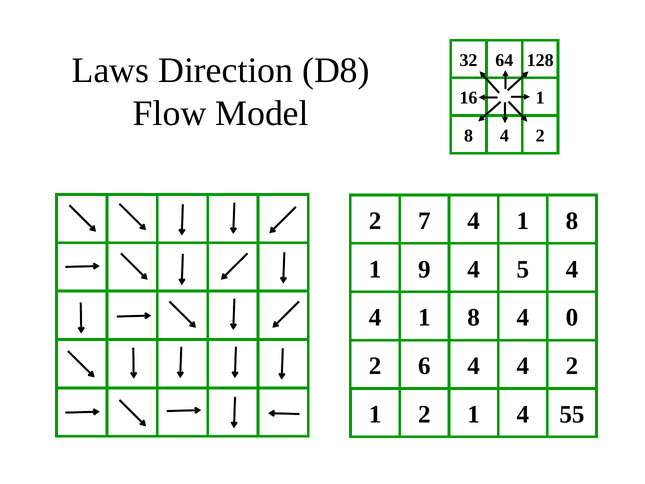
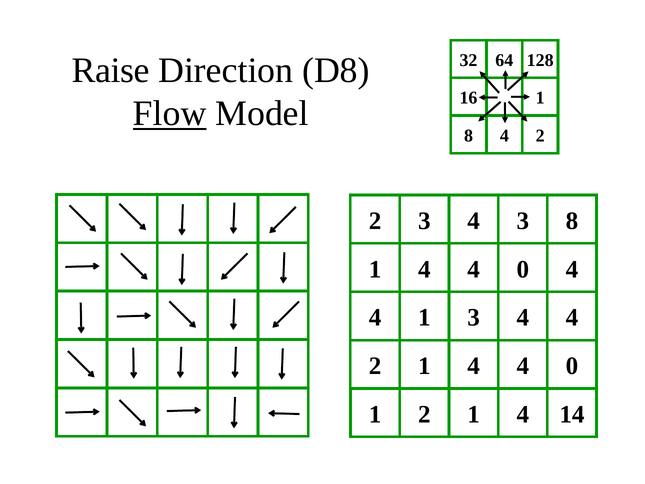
Laws: Laws -> Raise (111, 70)
Flow underline: none -> present (170, 113)
2 7: 7 -> 3 (424, 221)
1: 1 -> 3 (523, 221)
9: 9 -> 4 (424, 269)
5: 5 -> 0 (523, 269)
8: 8 -> 3 (474, 318)
0: 0 -> 4 (572, 318)
6: 6 -> 1 (424, 366)
2: 2 -> 0 (572, 366)
55: 55 -> 14 (572, 414)
